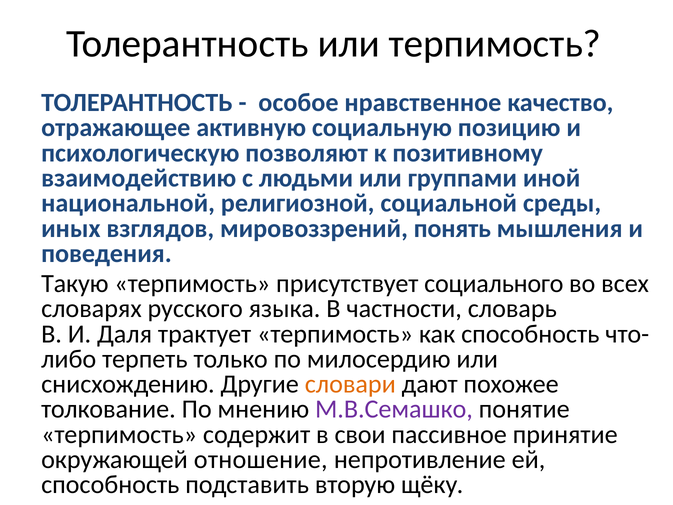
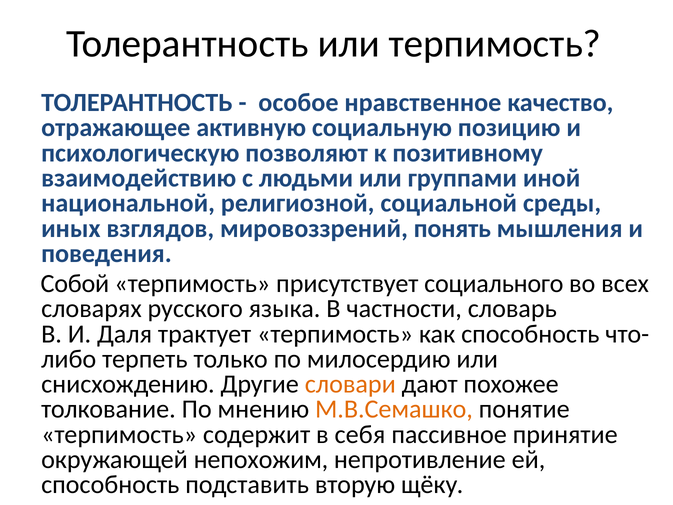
Такую: Такую -> Собой (75, 283)
М.В.Семашко colour: purple -> orange (394, 409)
свои: свои -> себя (360, 434)
отношение: отношение -> непохожим (261, 459)
